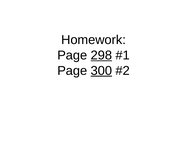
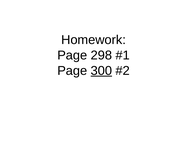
298 underline: present -> none (101, 55)
